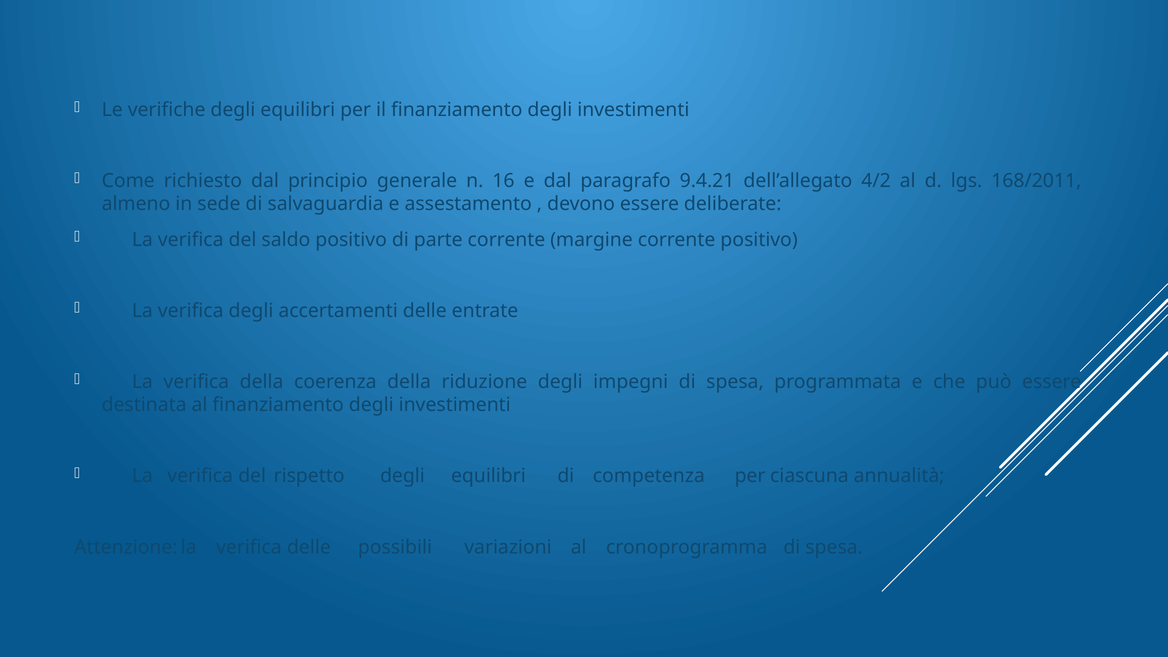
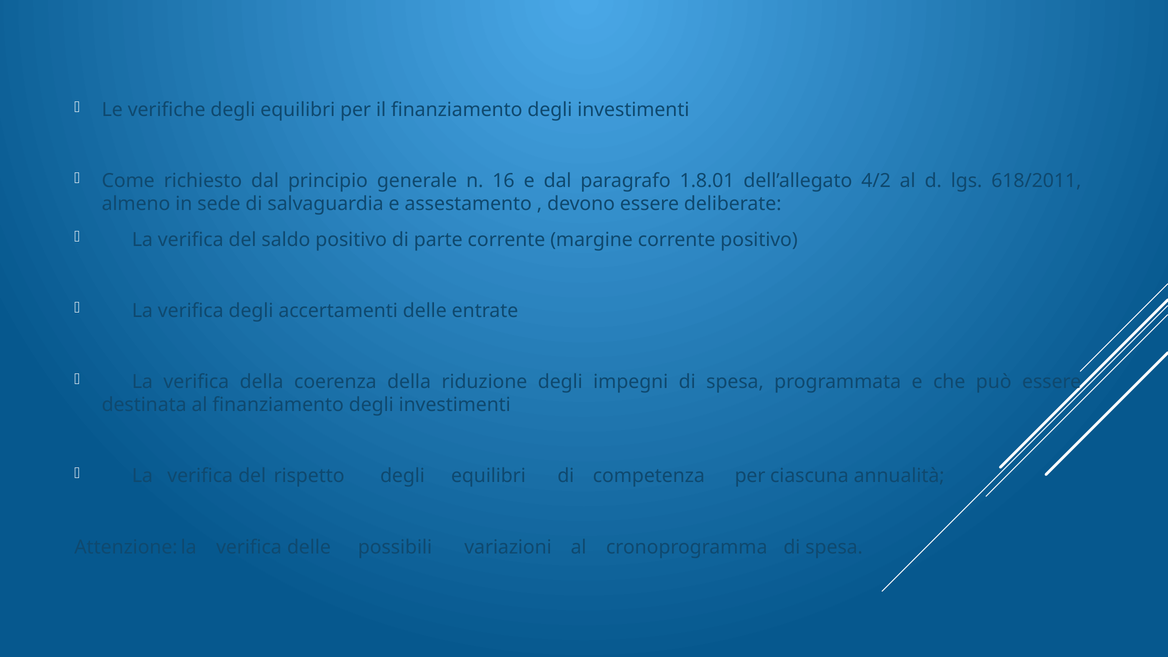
9.4.21: 9.4.21 -> 1.8.01 (707, 181)
168/2011: 168/2011 -> 618/2011 (1036, 181)
